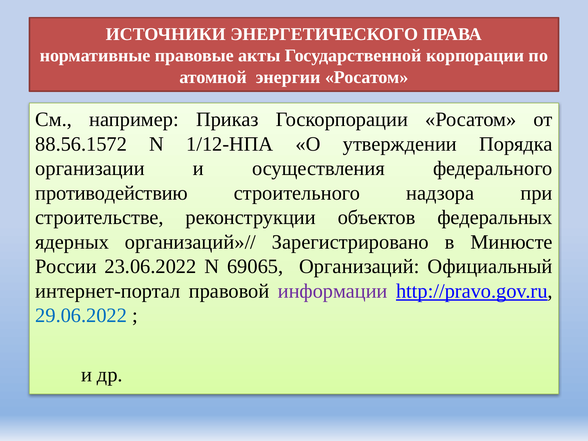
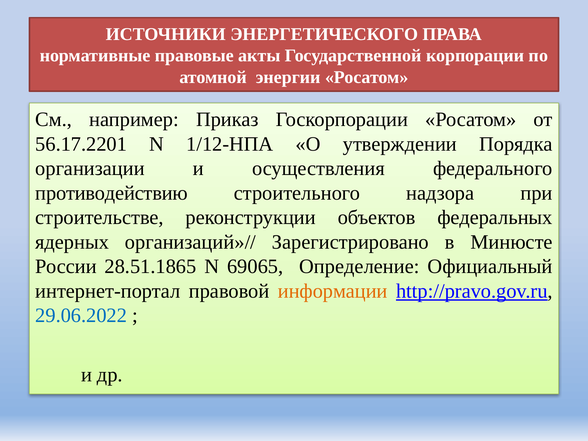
88.56.1572: 88.56.1572 -> 56.17.2201 (81, 144)
23.06.2022: 23.06.2022 -> 28.51.1865 (150, 266)
Организаций: Организаций -> Определение (359, 266)
информации colour: purple -> orange (333, 291)
